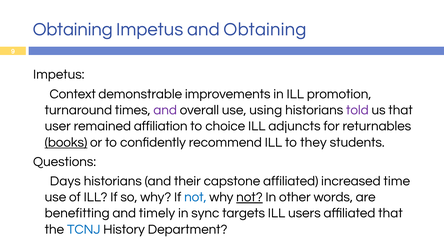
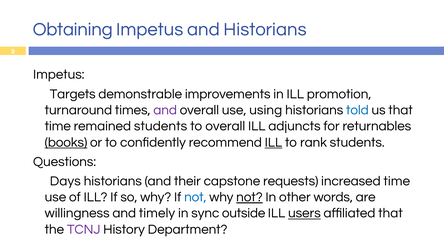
and Obtaining: Obtaining -> Historians (265, 29)
Context: Context -> Targets (73, 94)
told colour: purple -> blue (357, 110)
user: user -> time (58, 126)
remained affiliation: affiliation -> students (161, 126)
to choice: choice -> overall (225, 126)
ILL underline: none -> present (273, 142)
they: they -> rank (314, 142)
capstone affiliated: affiliated -> requests (291, 181)
benefitting: benefitting -> willingness (77, 213)
targets: targets -> outside (244, 213)
users underline: none -> present (304, 213)
TCNJ colour: blue -> purple (84, 229)
